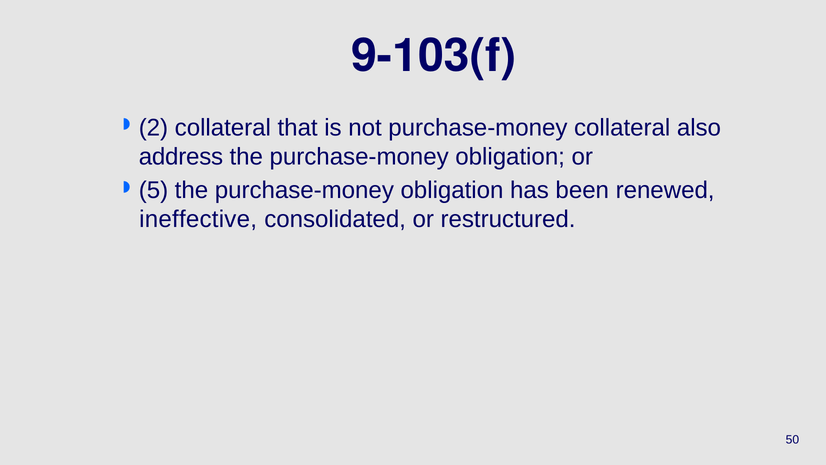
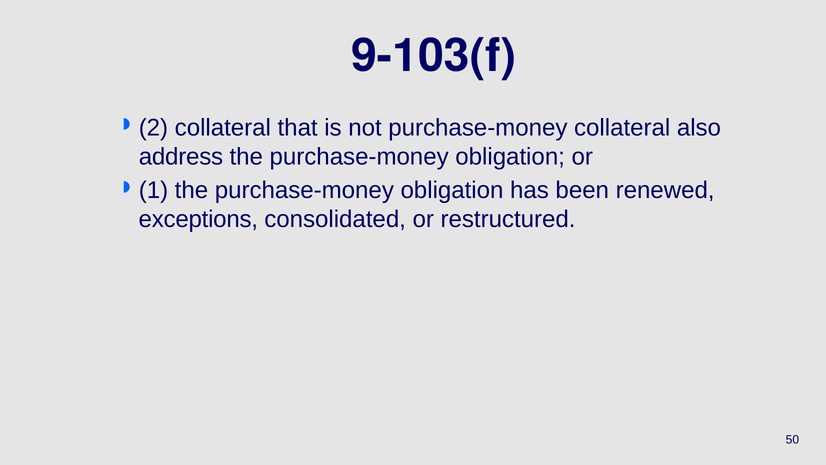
5: 5 -> 1 (153, 190)
ineffective: ineffective -> exceptions (198, 219)
